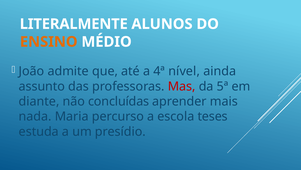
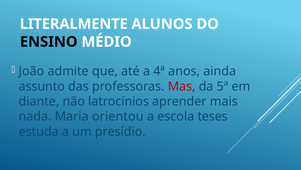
ENSINO colour: orange -> black (49, 42)
nível: nível -> anos (184, 71)
concluídas: concluídas -> latrocínios (119, 101)
percurso: percurso -> orientou (118, 116)
